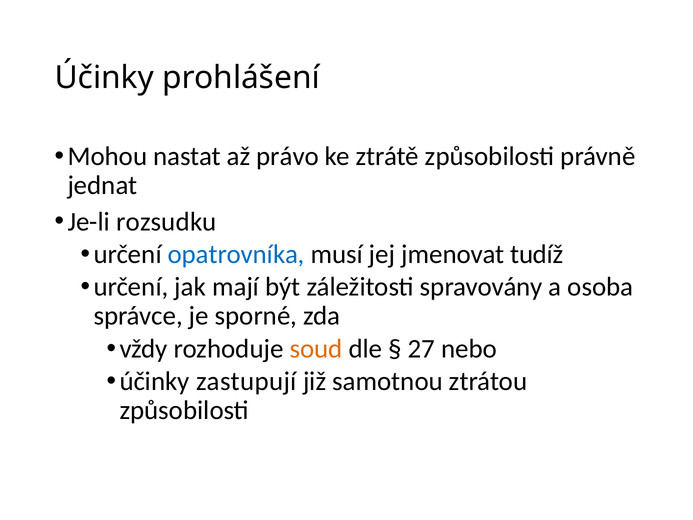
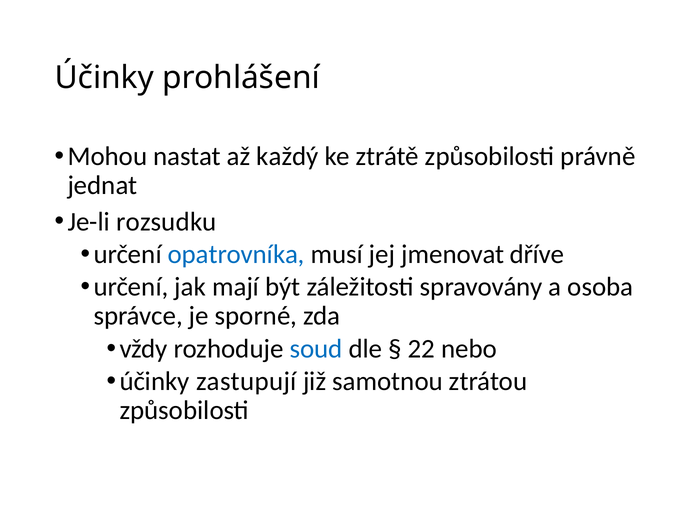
právo: právo -> každý (288, 156)
tudíž: tudíž -> dříve (537, 254)
soud colour: orange -> blue (316, 349)
27: 27 -> 22 (421, 349)
